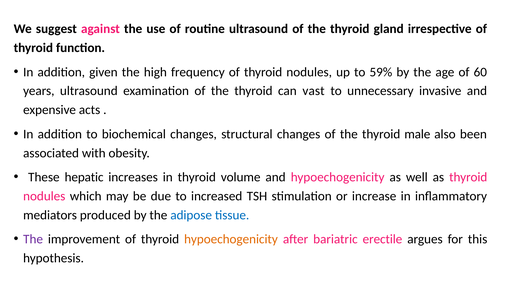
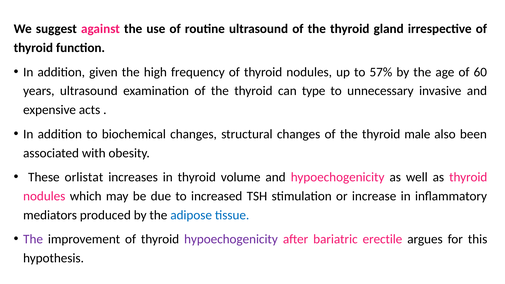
59%: 59% -> 57% (381, 72)
vast: vast -> type (314, 91)
hepatic: hepatic -> orlistat (84, 177)
hypoechogenicity colour: orange -> purple (231, 239)
